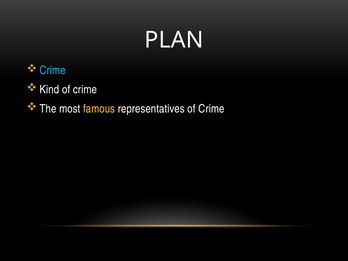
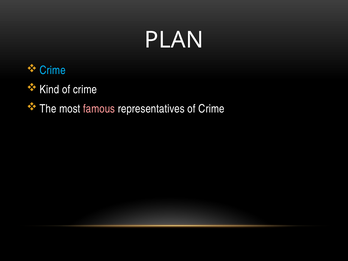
famous colour: yellow -> pink (99, 109)
